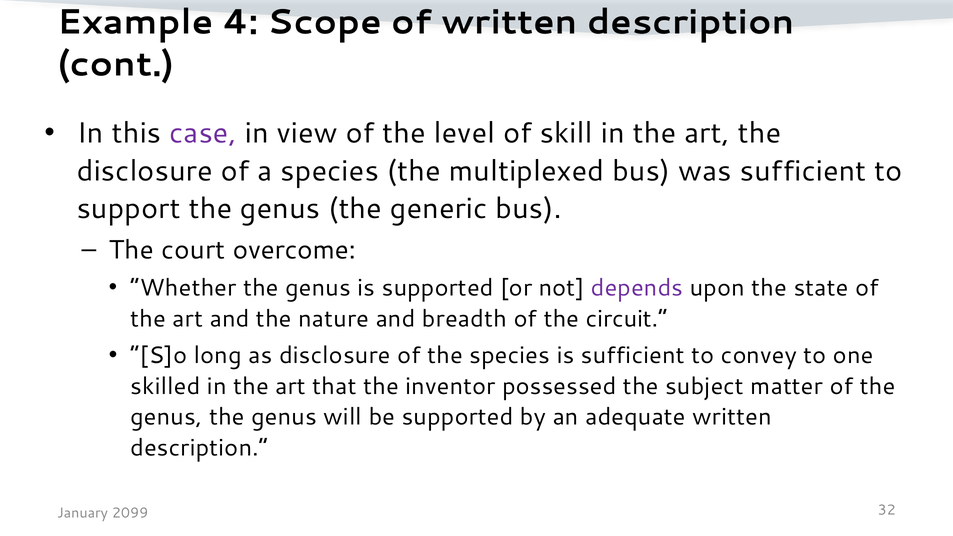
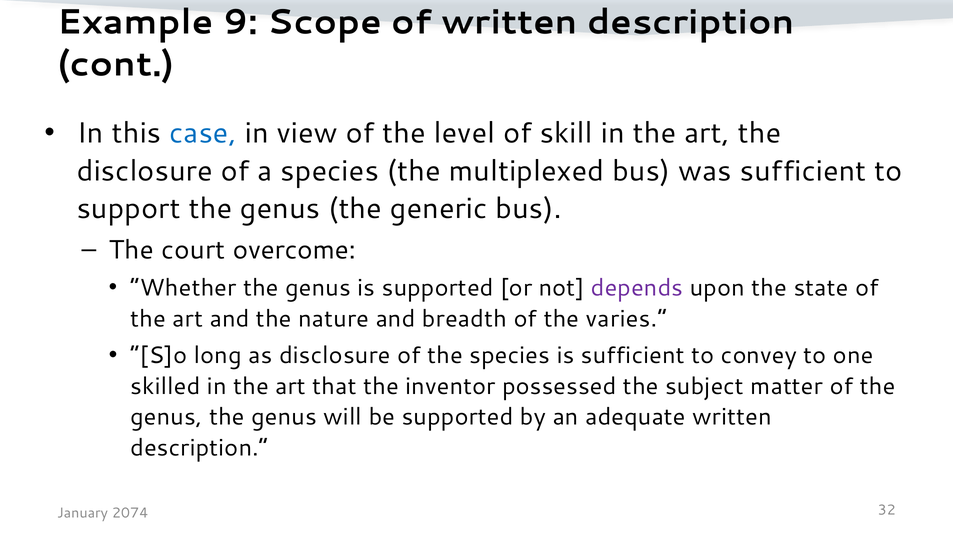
4: 4 -> 9 (240, 22)
case colour: purple -> blue (203, 133)
circuit: circuit -> varies (627, 319)
2099: 2099 -> 2074 (130, 513)
